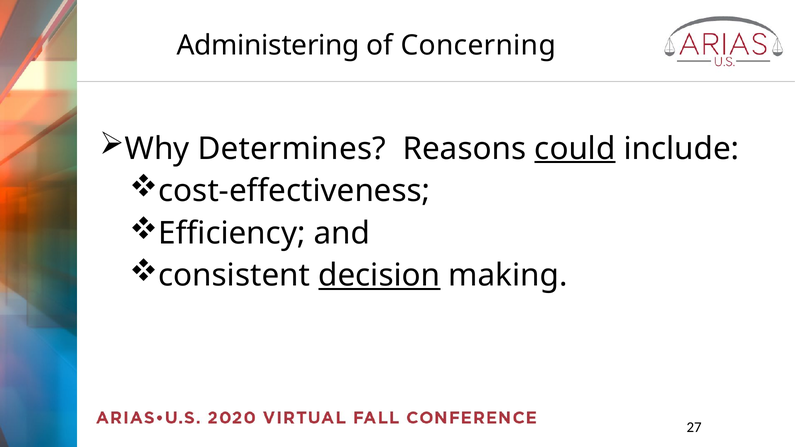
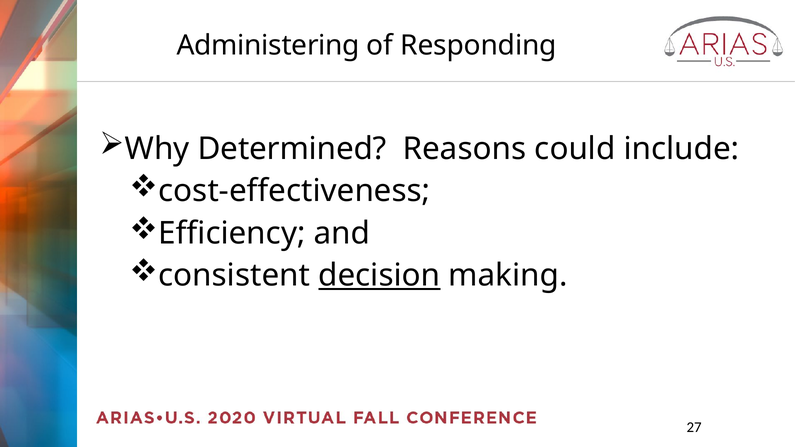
Concerning: Concerning -> Responding (478, 46)
Determines: Determines -> Determined (292, 149)
could underline: present -> none (575, 149)
